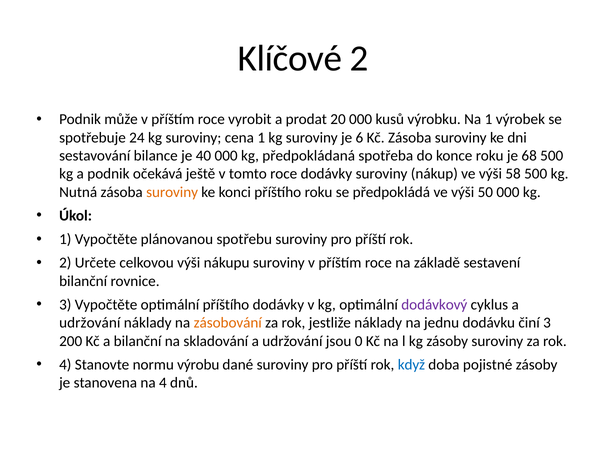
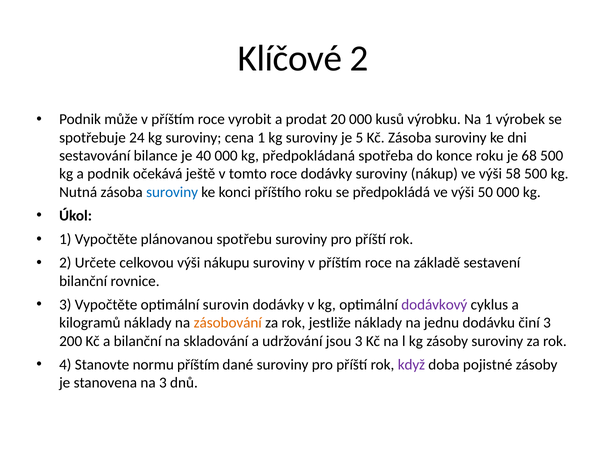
6: 6 -> 5 (359, 138)
suroviny colour: orange -> blue (172, 192)
optimální příštího: příštího -> surovin (226, 305)
udržování: udržování -> kilogramů (90, 323)
jsou 0: 0 -> 3 (359, 341)
normu výrobu: výrobu -> příštím (198, 365)
když colour: blue -> purple (411, 365)
na 4: 4 -> 3 (163, 383)
